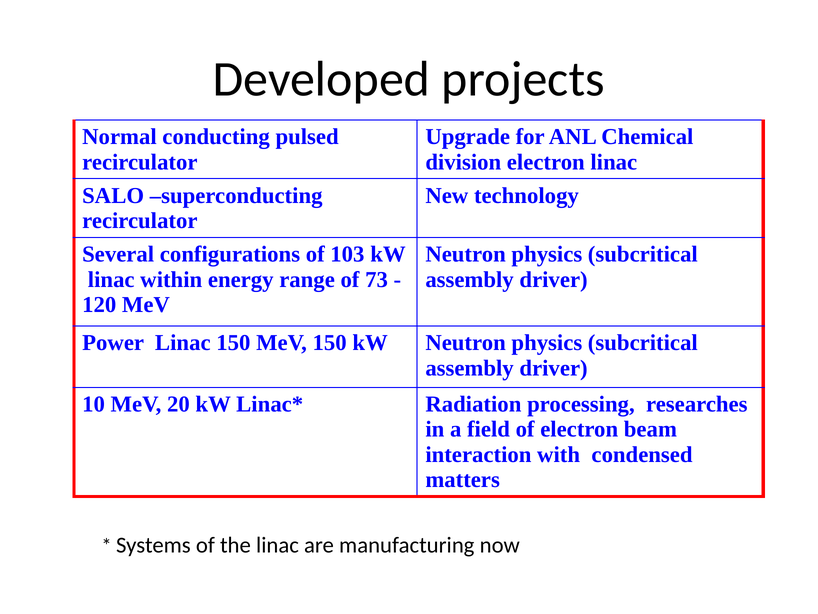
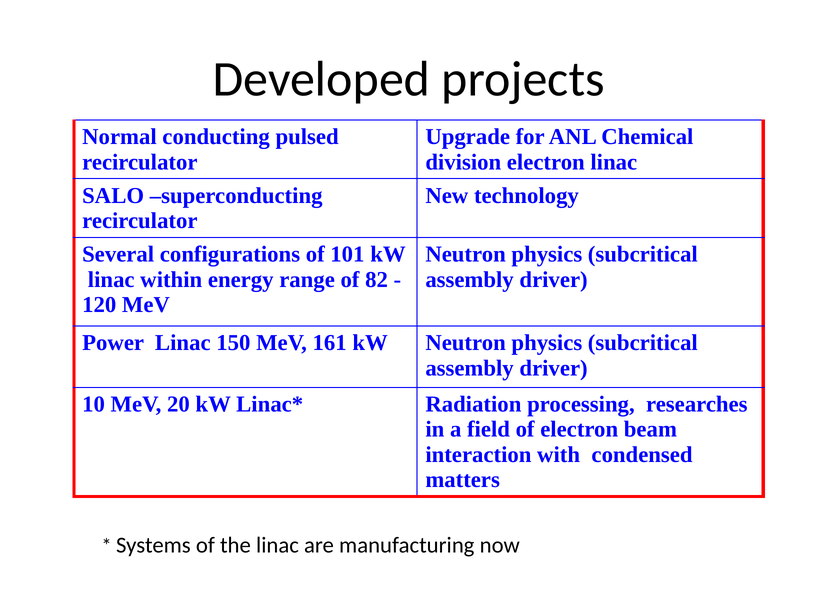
103: 103 -> 101 (347, 254)
73: 73 -> 82 (377, 279)
MeV 150: 150 -> 161 (330, 343)
